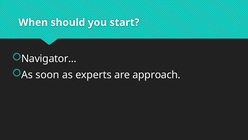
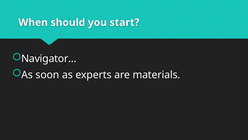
approach: approach -> materials (156, 75)
